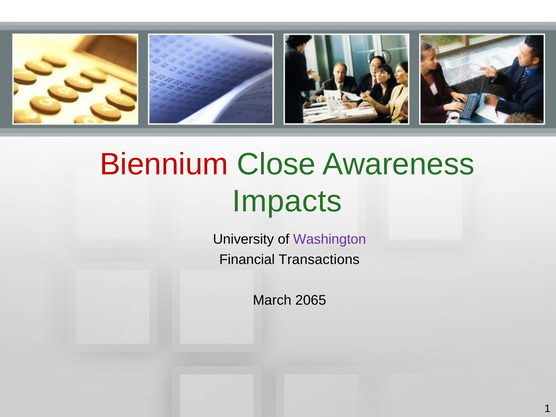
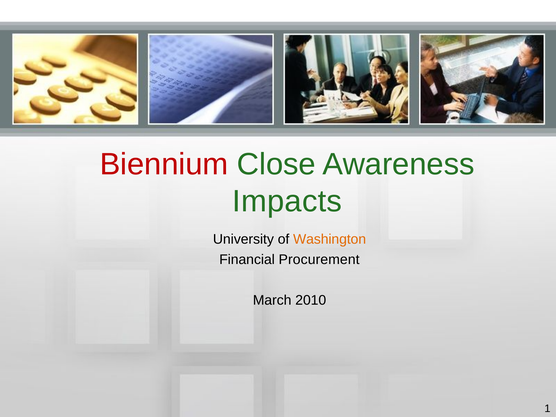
Washington colour: purple -> orange (330, 239)
Transactions: Transactions -> Procurement (319, 260)
2065: 2065 -> 2010 (311, 300)
